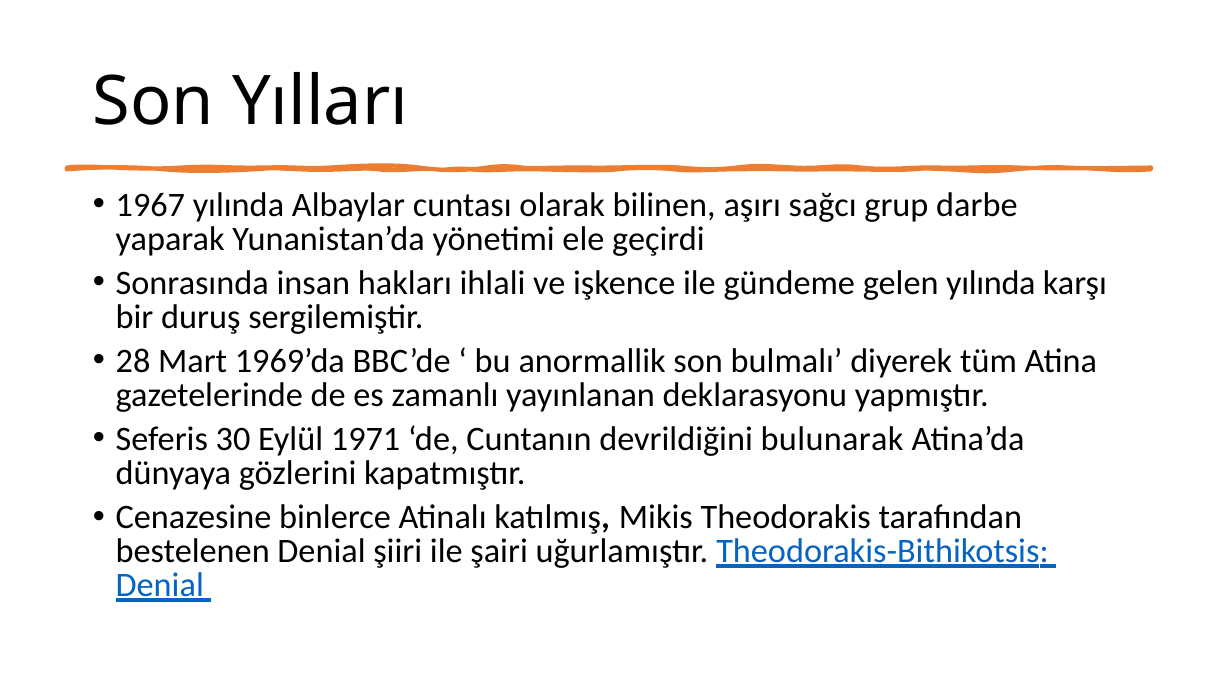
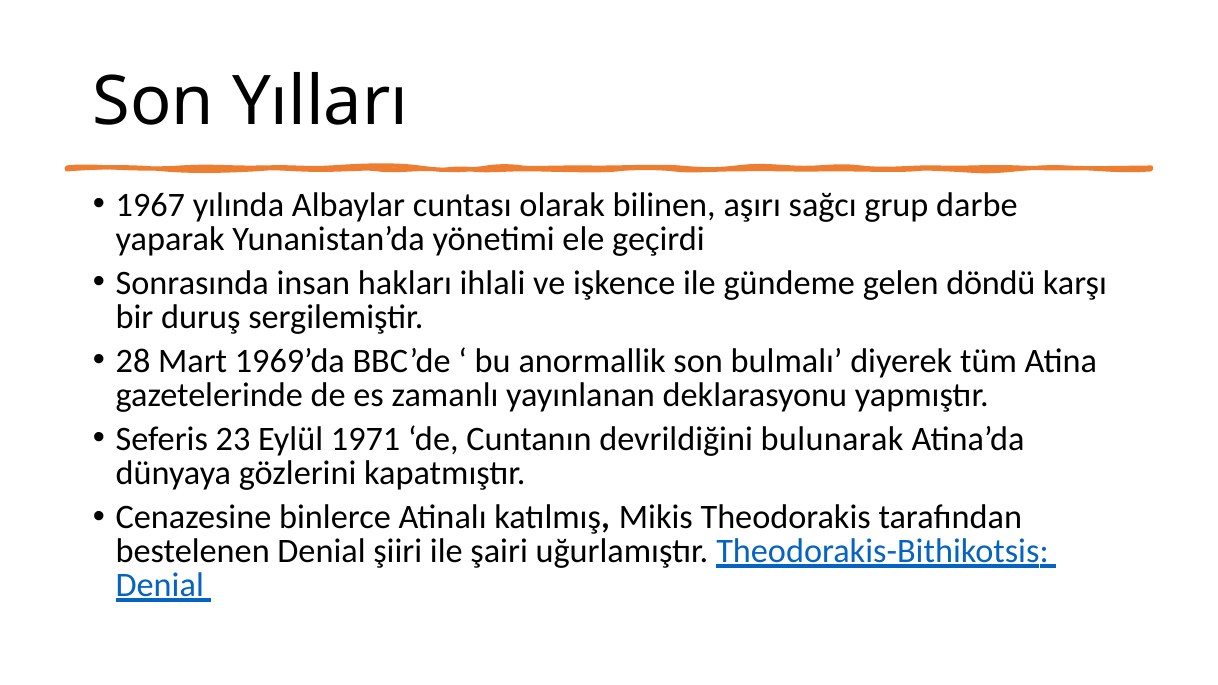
gelen yılında: yılında -> döndü (991, 283)
30: 30 -> 23 (233, 440)
